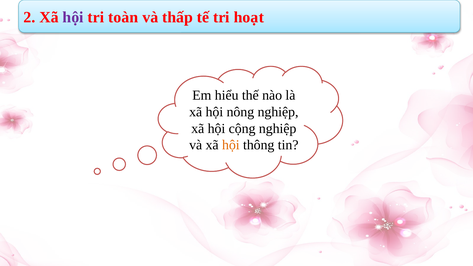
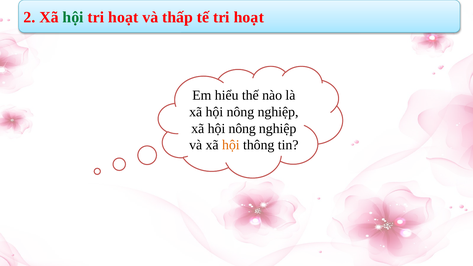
hội colour: purple -> green (73, 17)
toàn: toàn -> hoạt (123, 17)
cộng: cộng -> nông (242, 128)
